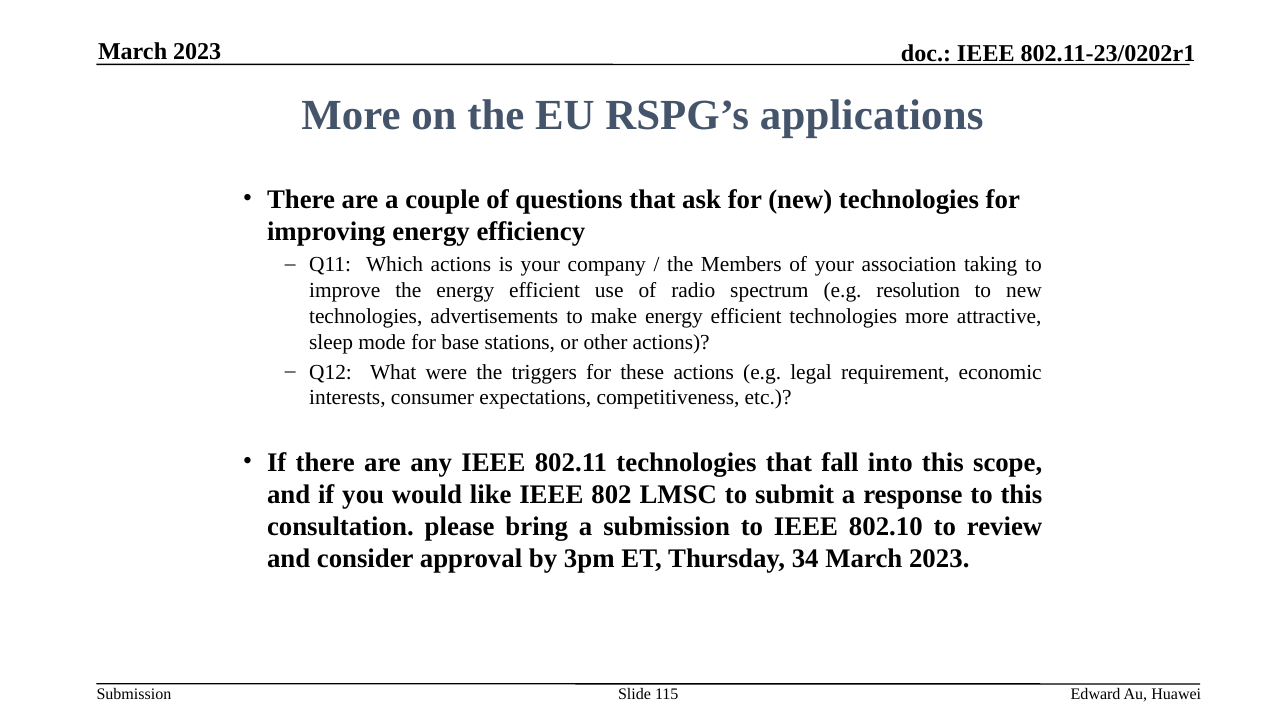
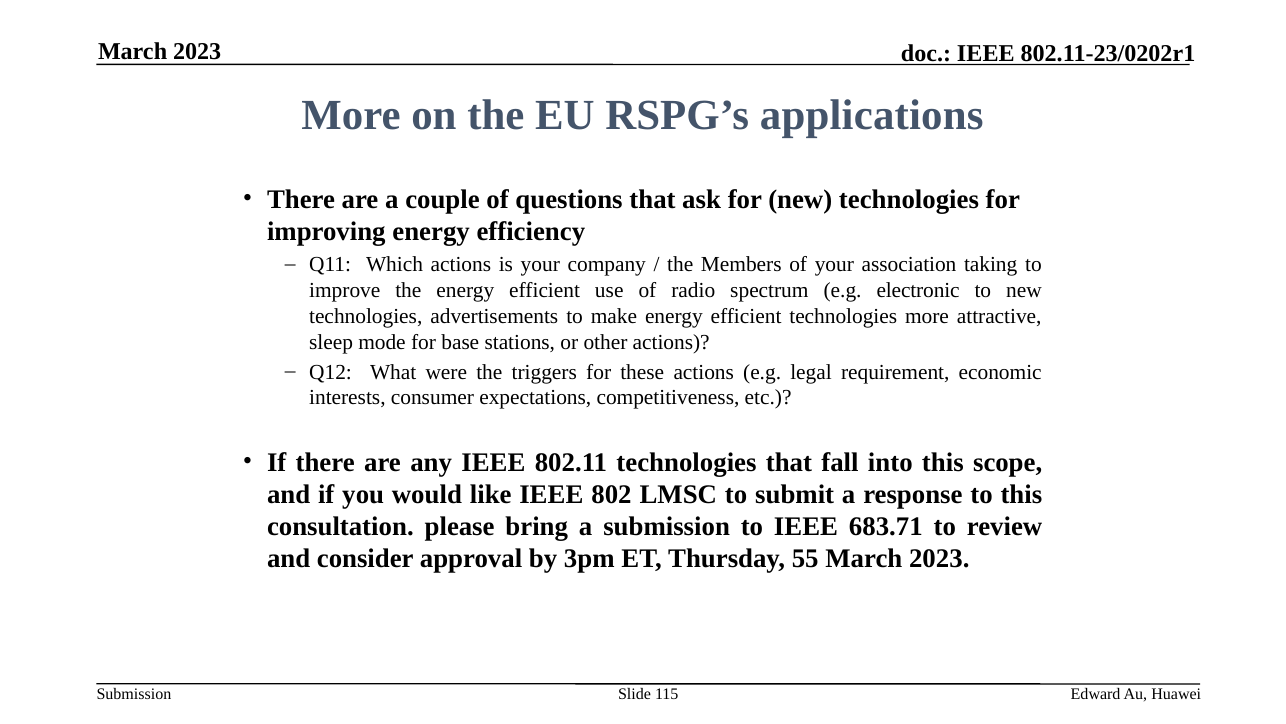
resolution: resolution -> electronic (918, 290)
802.10: 802.10 -> 683.71 (886, 526)
34: 34 -> 55 (805, 559)
